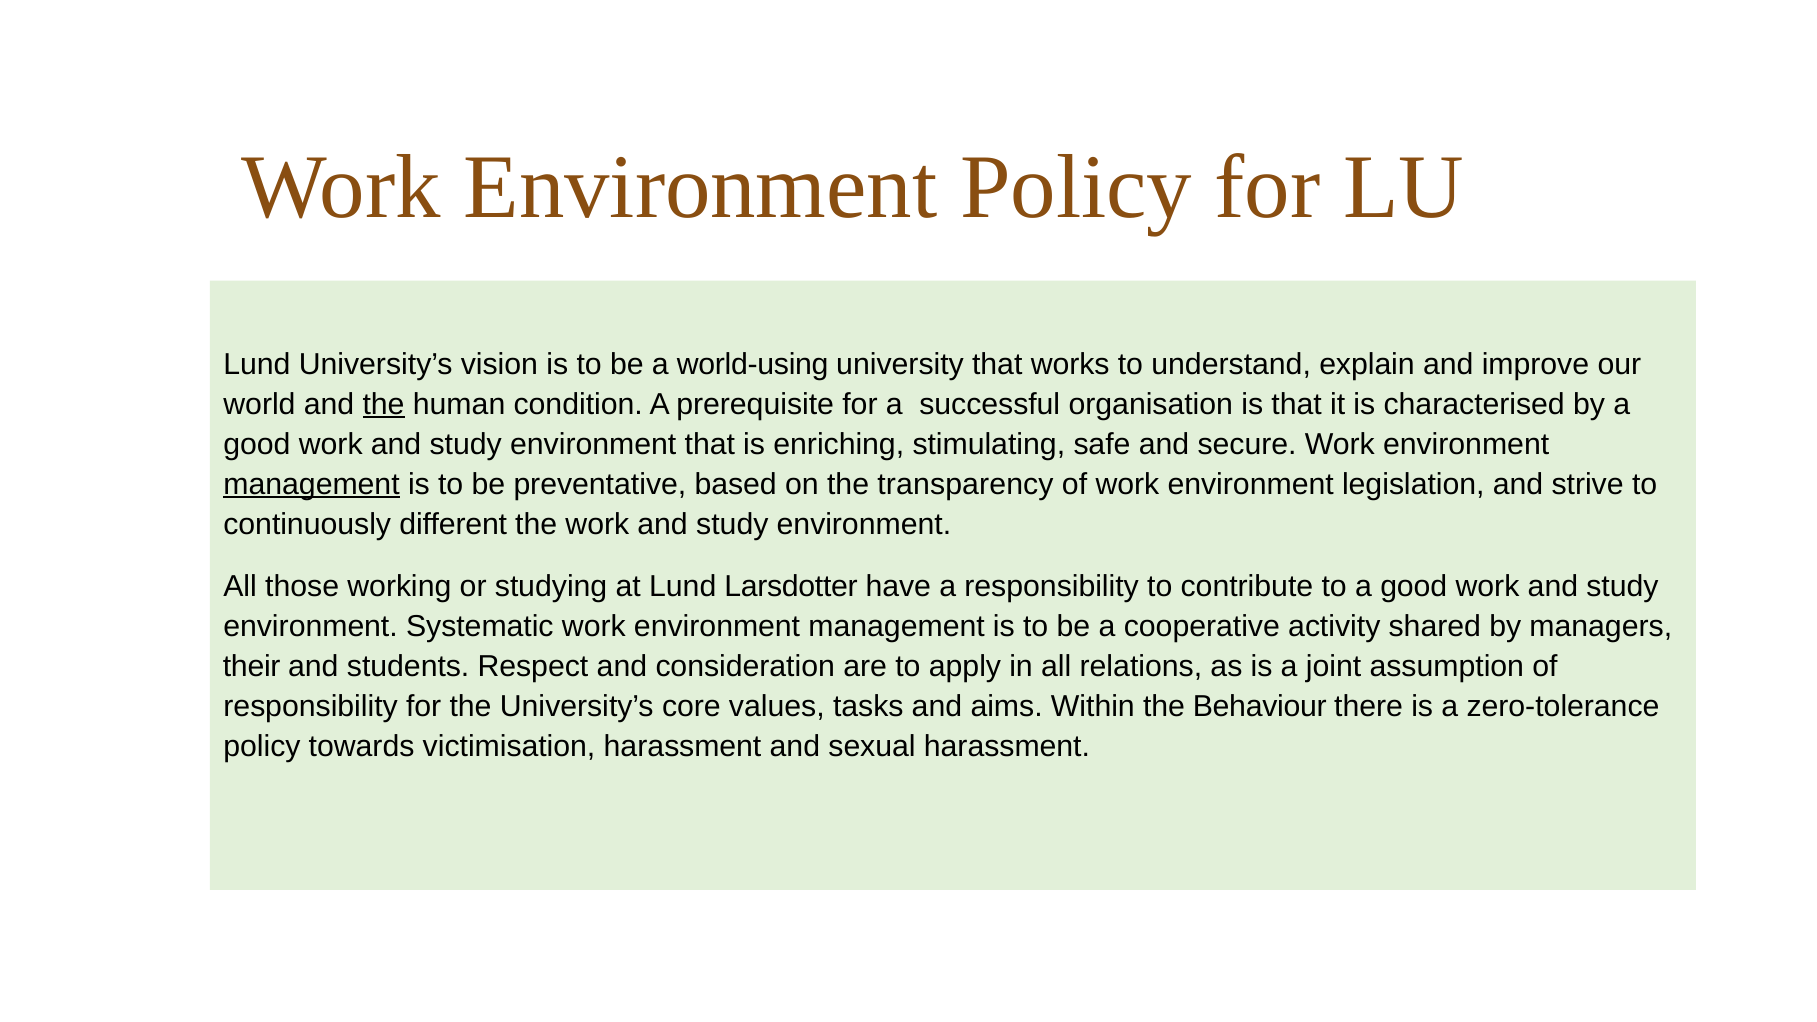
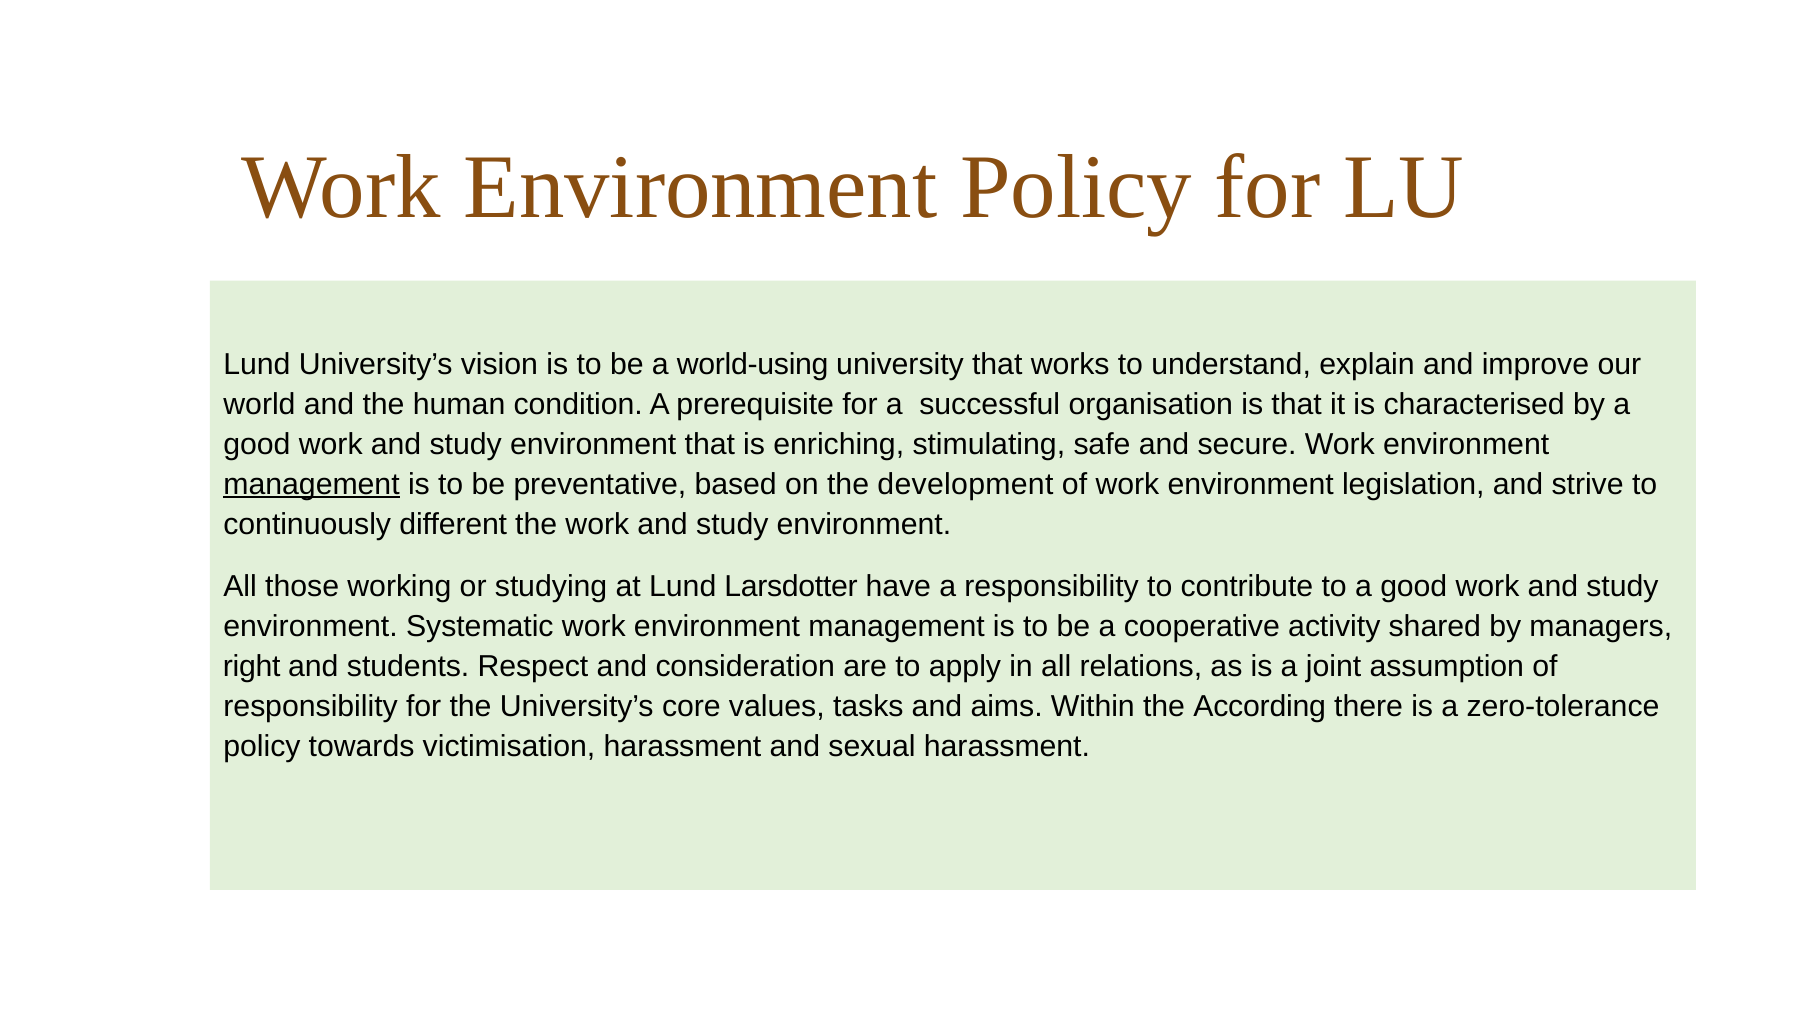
the underline: present -> none (384, 404)
transparency: transparency -> development (965, 484)
their: their -> right (252, 666)
Behaviour: Behaviour -> According (1260, 706)
